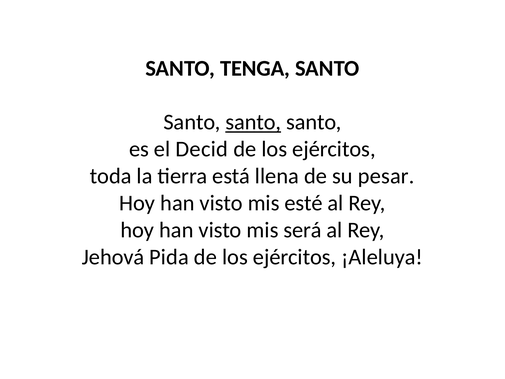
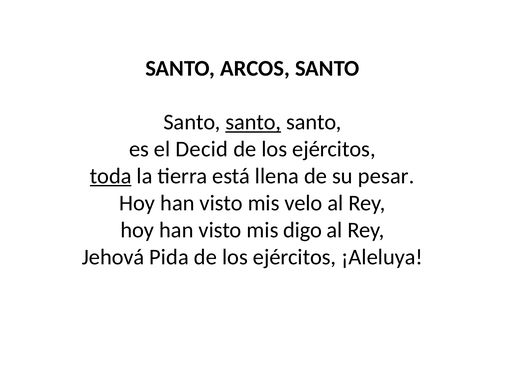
TENGA: TENGA -> ARCOS (255, 68)
toda underline: none -> present (111, 176)
esté: esté -> velo (304, 203)
será: será -> digo (303, 230)
